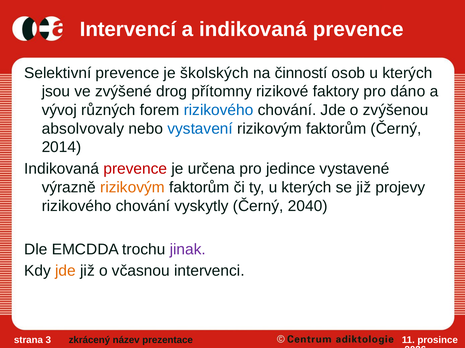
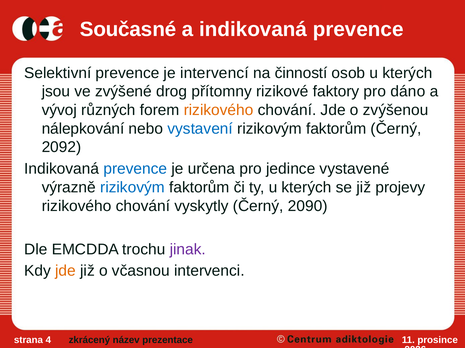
Intervencí: Intervencí -> Současné (128, 29)
školských: školských -> intervencí (214, 73)
rizikového colour: blue -> orange (219, 110)
absolvovaly: absolvovaly -> nálepkování (83, 129)
2014: 2014 -> 2092 (61, 147)
prevence colour: red -> blue (135, 169)
rizikovým colour: orange -> blue (132, 188)
2040: 2040 -> 2090 (308, 206)
3: 3 -> 4 (48, 341)
